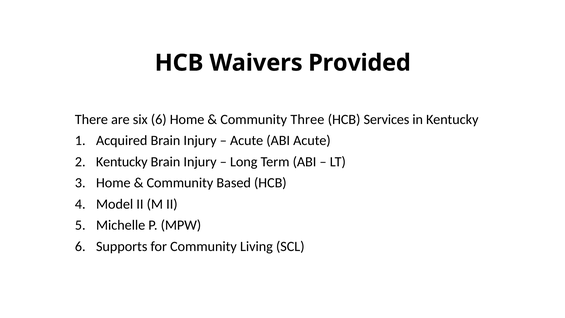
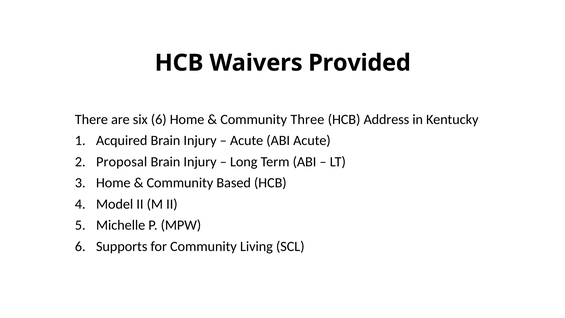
Services: Services -> Address (386, 119)
Kentucky: Kentucky -> Proposal (122, 162)
